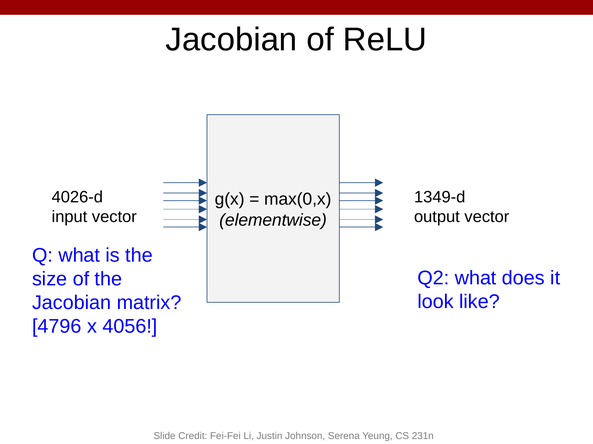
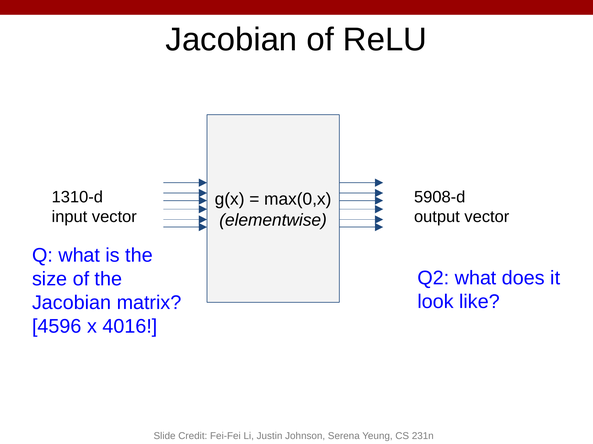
4026-d: 4026-d -> 1310-d (77, 197)
1349-d: 1349-d -> 5908-d (440, 197)
4796: 4796 -> 4596 (57, 327)
4056: 4056 -> 4016 (130, 327)
